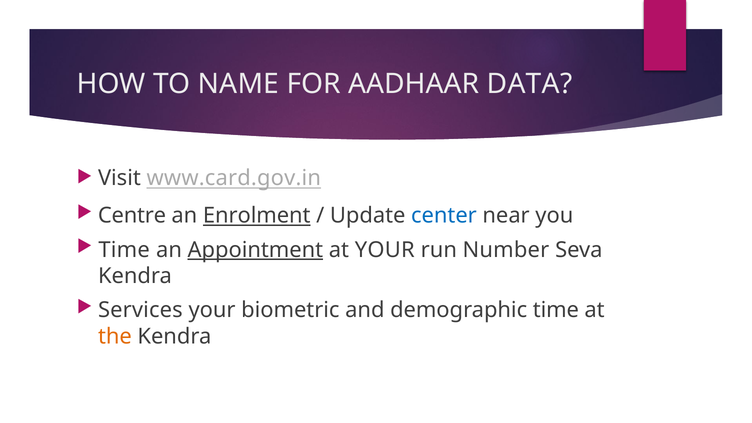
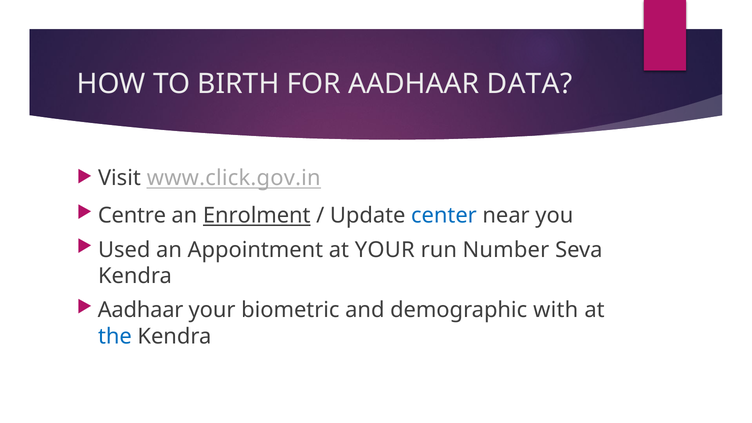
NAME: NAME -> BIRTH (238, 84)
www.card.gov.in: www.card.gov.in -> www.click.gov.in (234, 178)
Time: Time -> Used (124, 250)
Appointment underline: present -> none (255, 250)
Services: Services -> Aadhaar (141, 310)
demographic time: time -> with (556, 310)
the colour: orange -> blue (115, 336)
